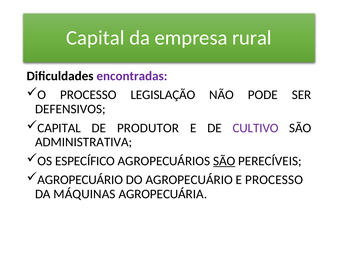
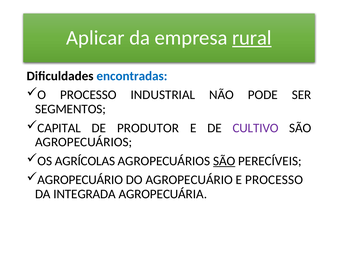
Capital: Capital -> Aplicar (95, 38)
rural underline: none -> present (252, 38)
encontradas colour: purple -> blue (132, 76)
LEGISLAÇÃO: LEGISLAÇÃO -> INDUSTRIAL (163, 95)
DEFENSIVOS: DEFENSIVOS -> SEGMENTOS (70, 109)
ADMINISTRATIVA: ADMINISTRATIVA -> AGROPECUÁRIOS (84, 142)
ESPECÍFICO: ESPECÍFICO -> AGRÍCOLAS (85, 161)
MÁQUINAS: MÁQUINAS -> INTEGRADA (85, 194)
